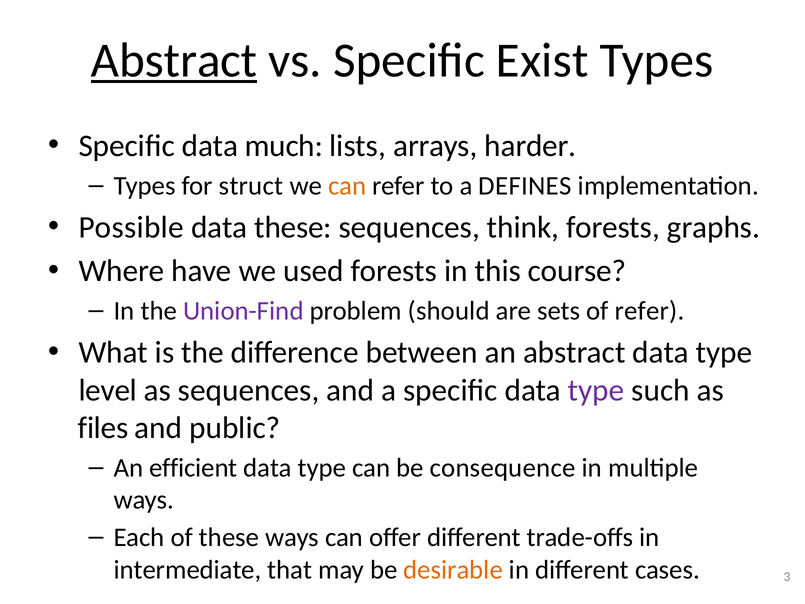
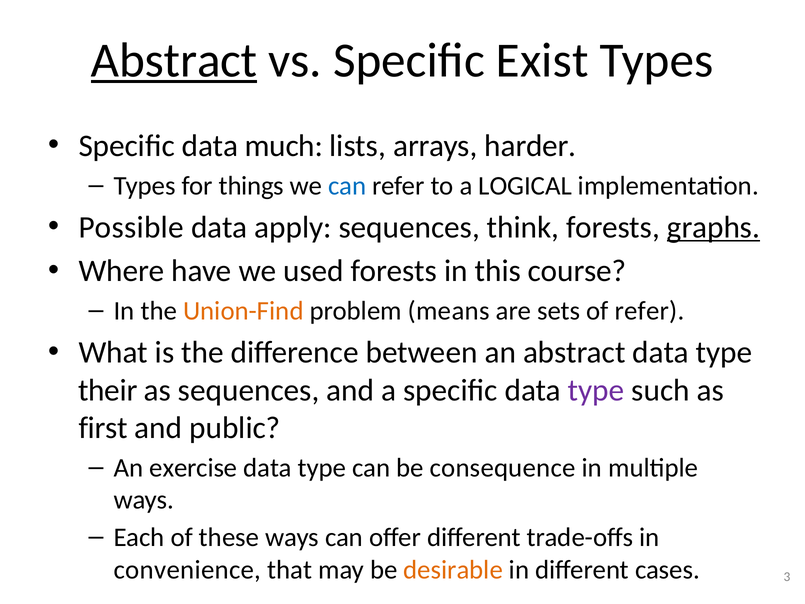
struct: struct -> things (251, 186)
can colour: orange -> blue (347, 186)
DEFINES: DEFINES -> LOGICAL (525, 186)
data these: these -> apply (293, 227)
graphs underline: none -> present (713, 227)
Union-Find colour: purple -> orange (243, 311)
should: should -> means (449, 311)
level: level -> their (108, 390)
files: files -> first (103, 428)
efficient: efficient -> exercise (193, 468)
intermediate: intermediate -> convenience (187, 570)
